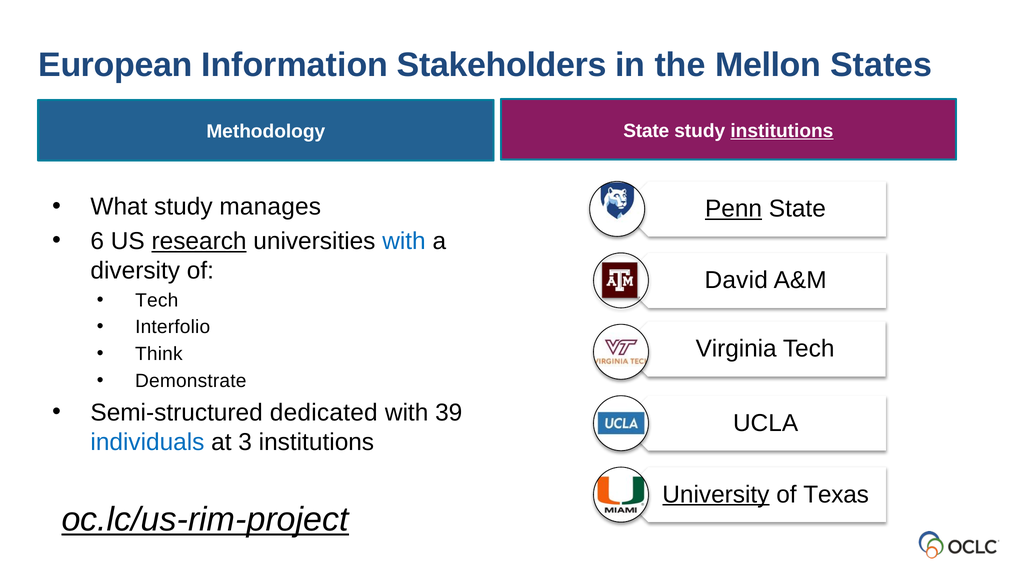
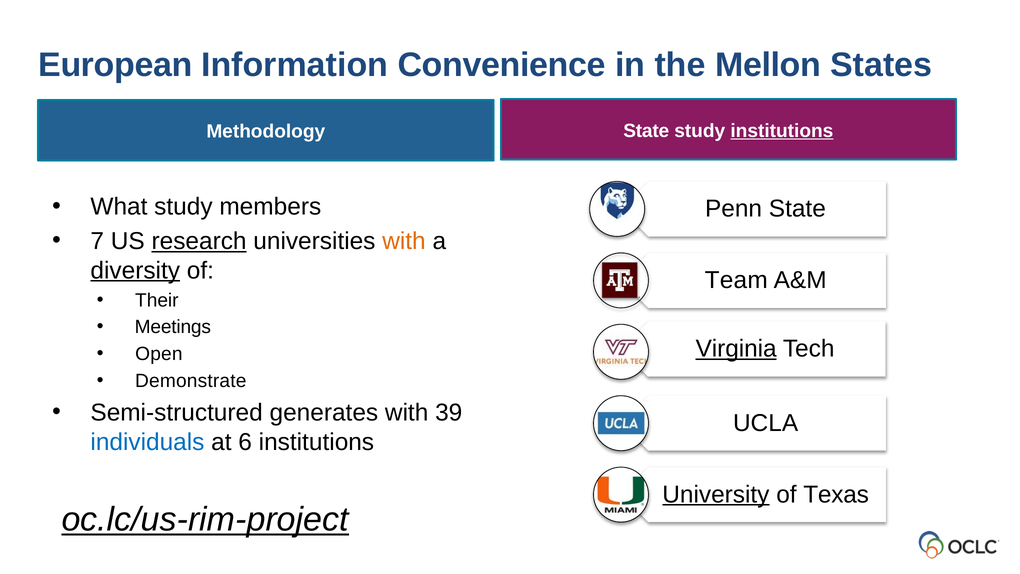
Stakeholders: Stakeholders -> Convenience (502, 65)
manages: manages -> members (270, 207)
Penn underline: present -> none (734, 209)
6: 6 -> 7 (97, 241)
with colour: blue -> orange (404, 241)
diversity underline: none -> present (135, 270)
David: David -> Team (736, 280)
Tech: Tech -> Their (157, 300)
Interfolio: Interfolio -> Meetings (173, 327)
Virginia underline: none -> present (736, 349)
Think: Think -> Open (159, 354)
dedicated: dedicated -> generates (324, 412)
3: 3 -> 6 (245, 442)
